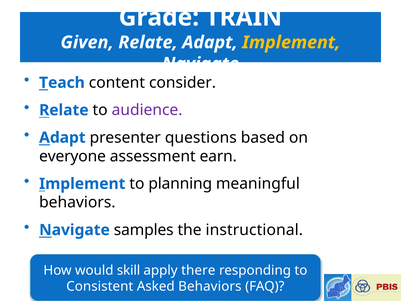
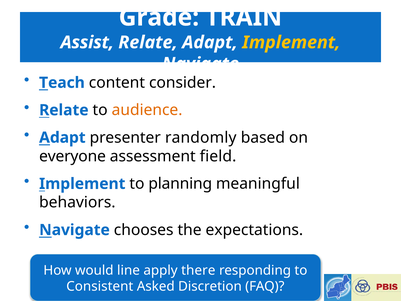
Given: Given -> Assist (87, 42)
audience colour: purple -> orange (147, 110)
questions: questions -> randomly (201, 137)
earn: earn -> field (218, 156)
samples: samples -> chooses (144, 230)
instructional: instructional -> expectations (254, 230)
skill: skill -> line (128, 270)
Asked Behaviors: Behaviors -> Discretion (210, 286)
